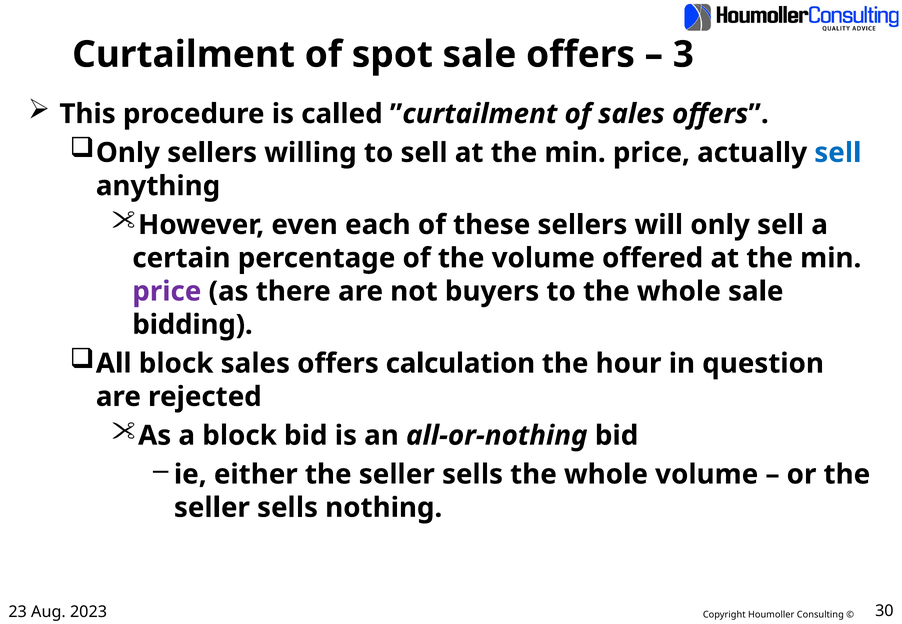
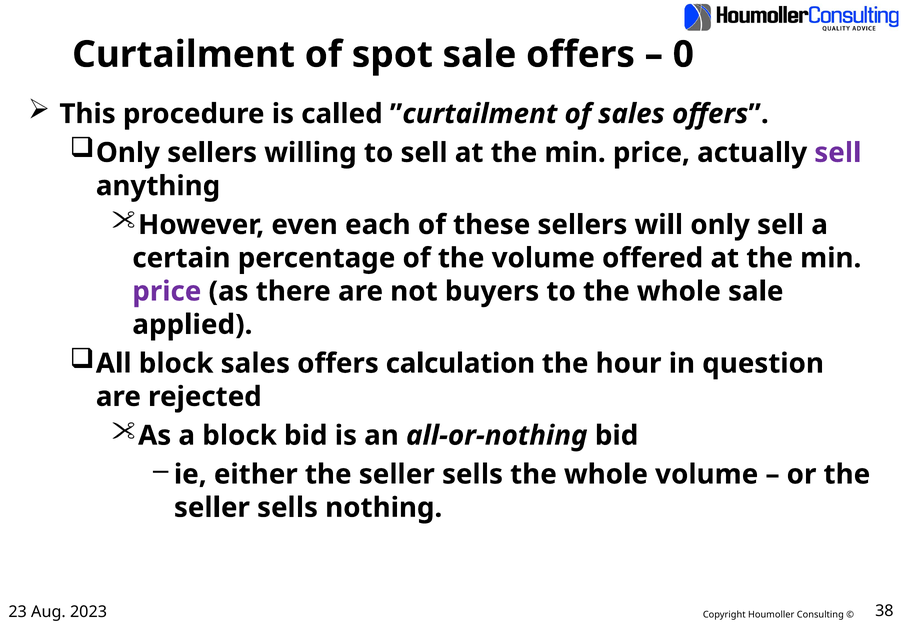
3: 3 -> 0 (683, 55)
sell colour: blue -> purple (838, 153)
bidding: bidding -> applied (192, 325)
30: 30 -> 38 (884, 611)
